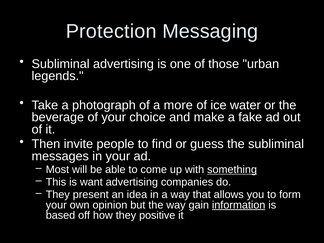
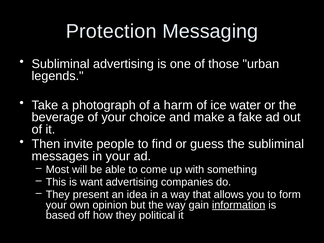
more: more -> harm (178, 105)
something underline: present -> none (232, 170)
positive: positive -> political (157, 215)
